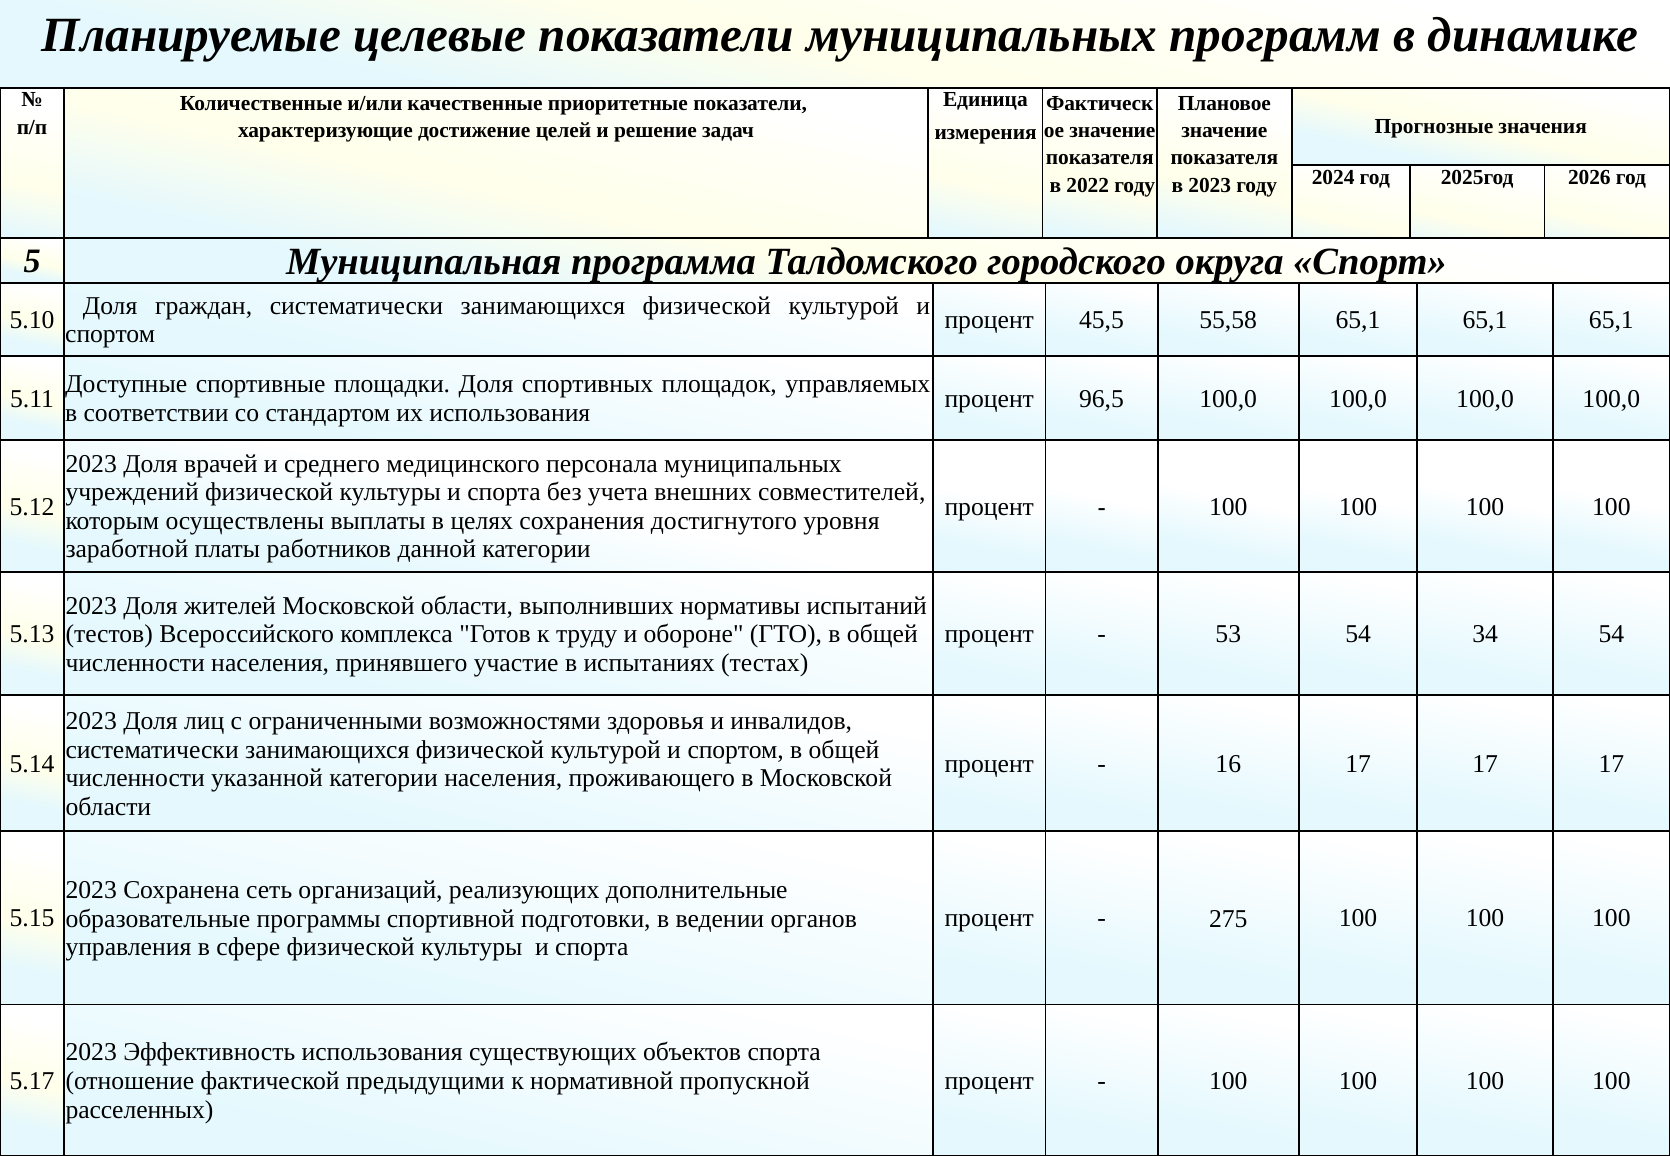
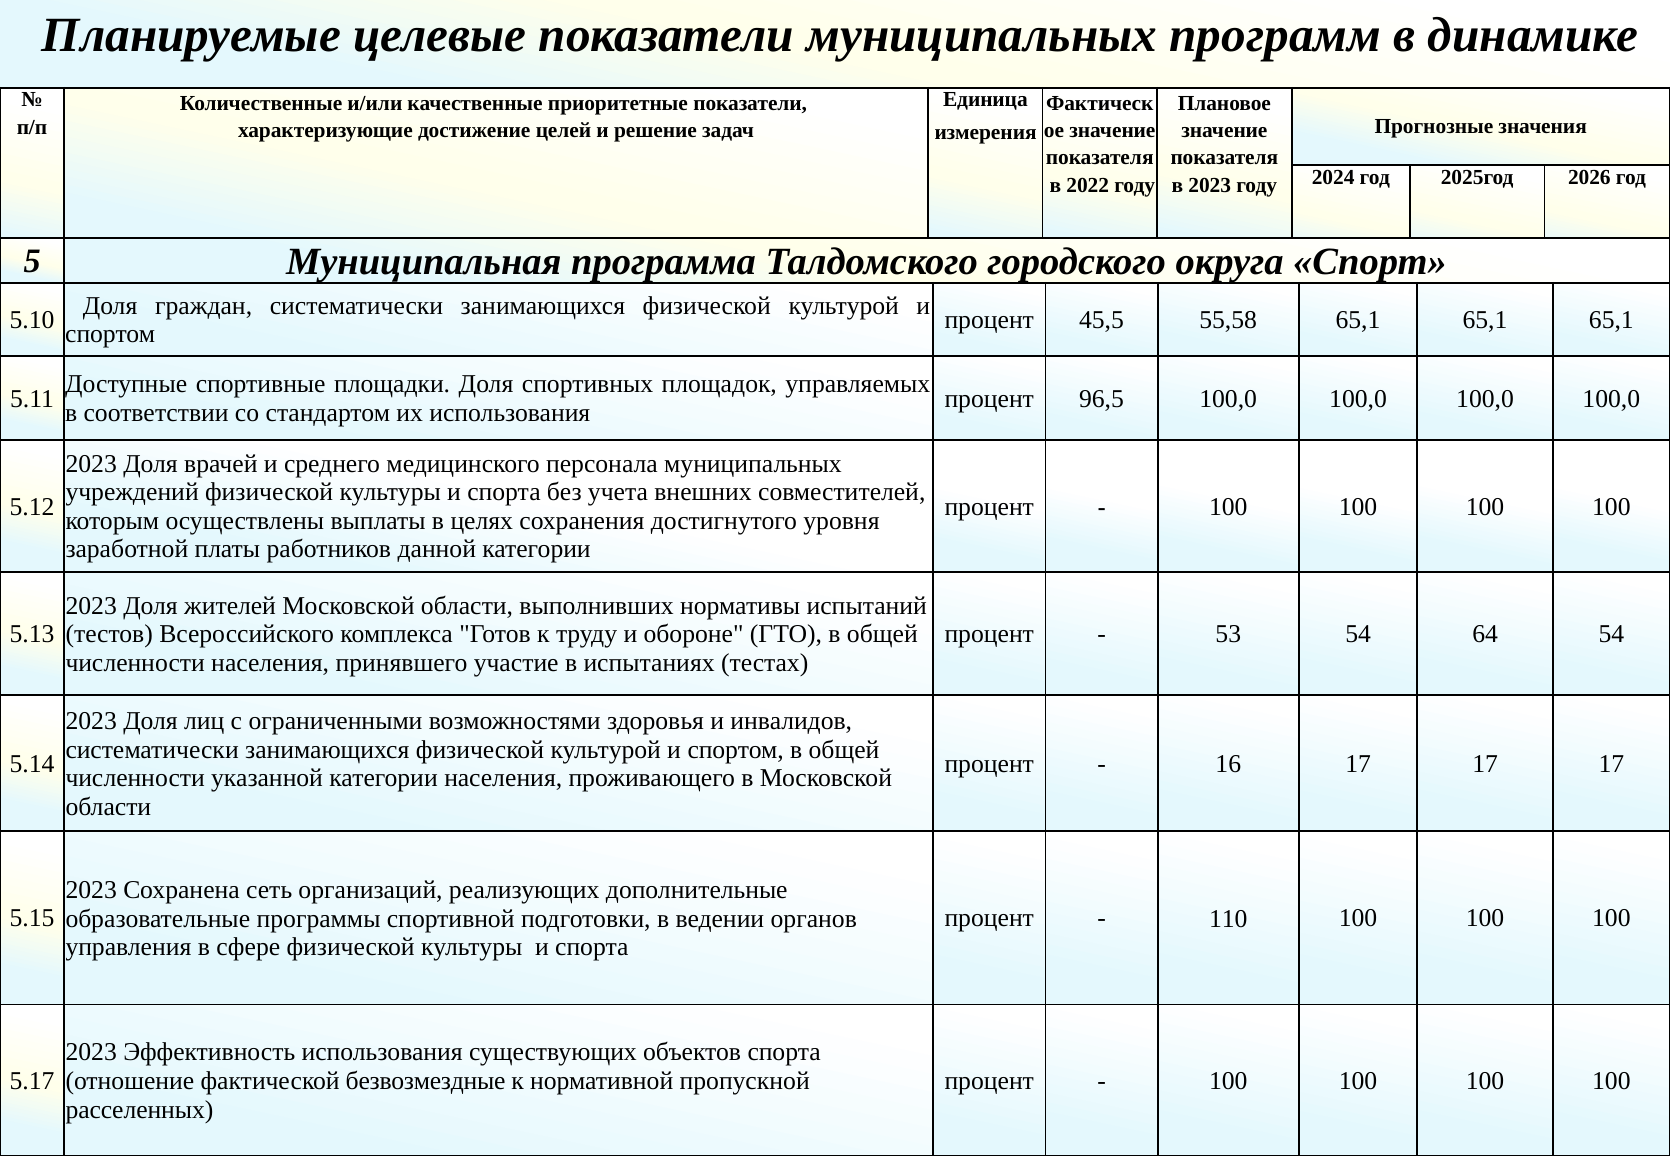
34: 34 -> 64 (1485, 634)
275: 275 -> 110 (1228, 919)
предыдущими: предыдущими -> безвозмездные (426, 1081)
